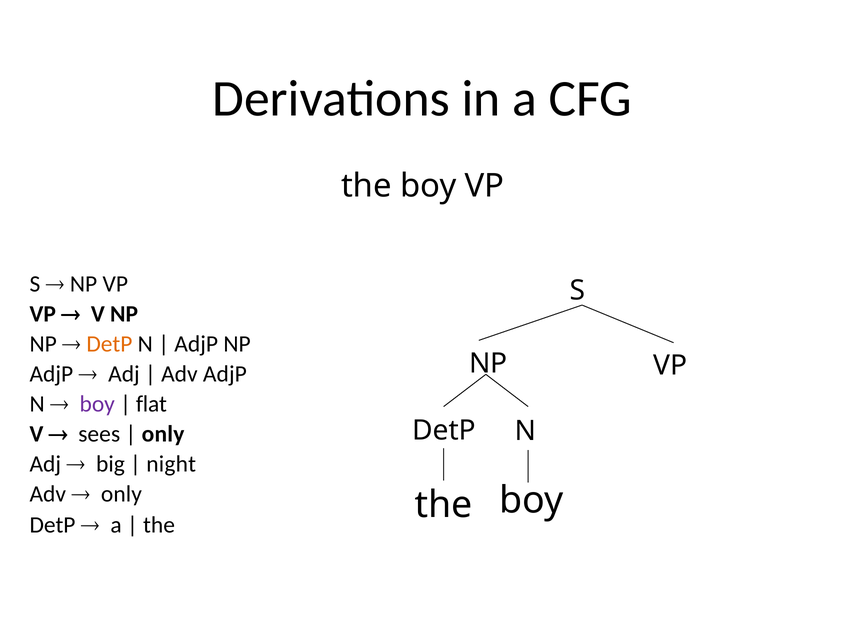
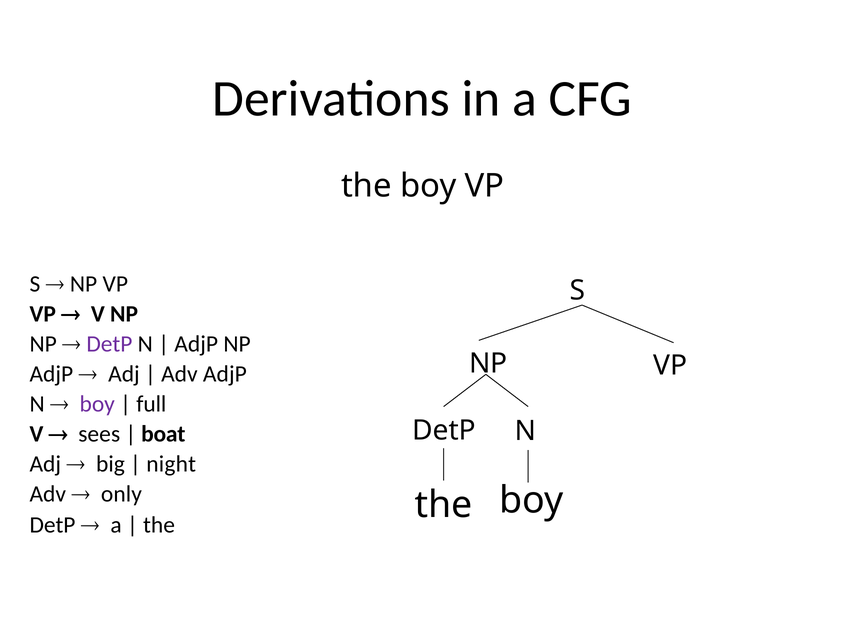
DetP colour: orange -> purple (109, 344)
flat: flat -> full (151, 405)
only: only -> boat (163, 435)
